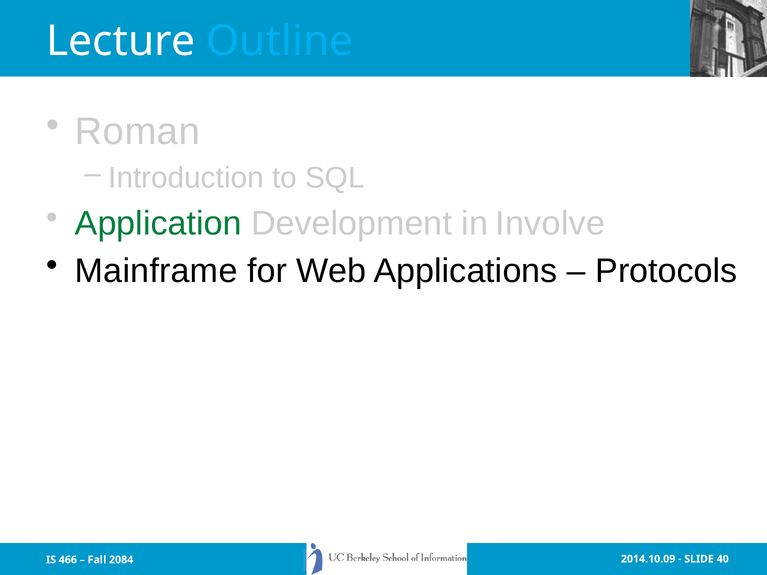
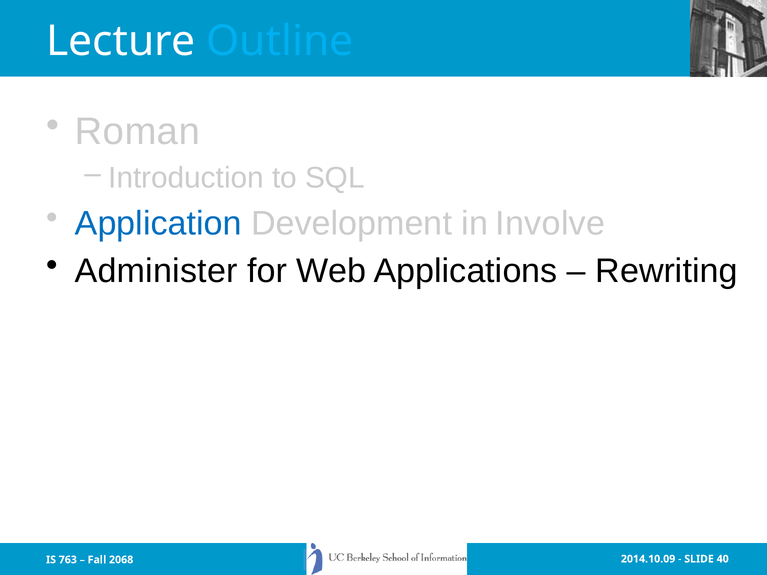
Application colour: green -> blue (158, 224)
Mainframe: Mainframe -> Administer (156, 271)
Protocols: Protocols -> Rewriting (666, 271)
466: 466 -> 763 (68, 560)
2084: 2084 -> 2068 (121, 560)
